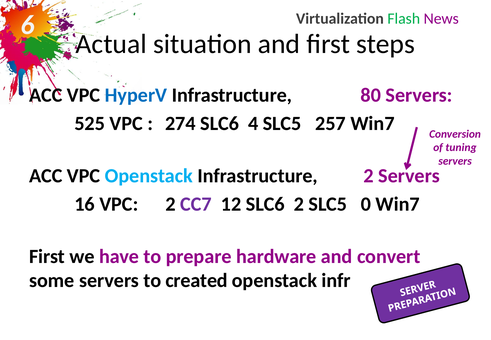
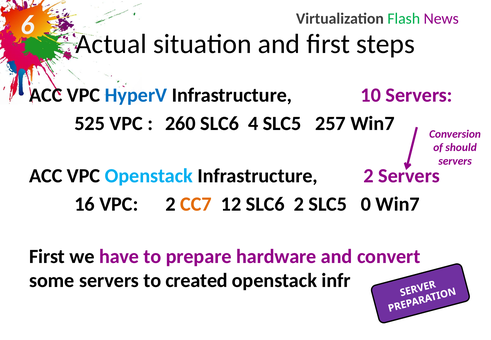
80: 80 -> 10 (371, 95)
274: 274 -> 260 (180, 123)
tuning: tuning -> should (461, 148)
CC7 colour: purple -> orange (196, 204)
